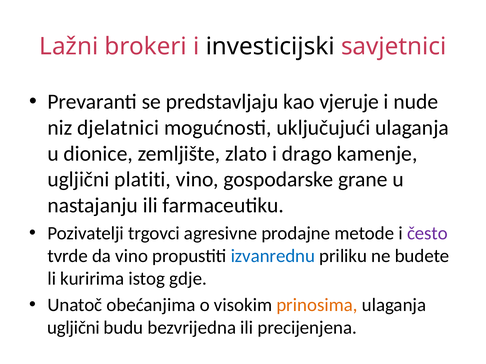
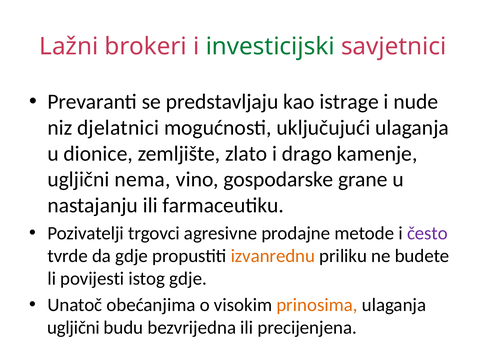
investicijski colour: black -> green (270, 47)
vjeruje: vjeruje -> istrage (349, 102)
platiti: platiti -> nema (143, 180)
da vino: vino -> gdje (132, 256)
izvanrednu colour: blue -> orange (273, 256)
kuririma: kuririma -> povijesti (92, 279)
